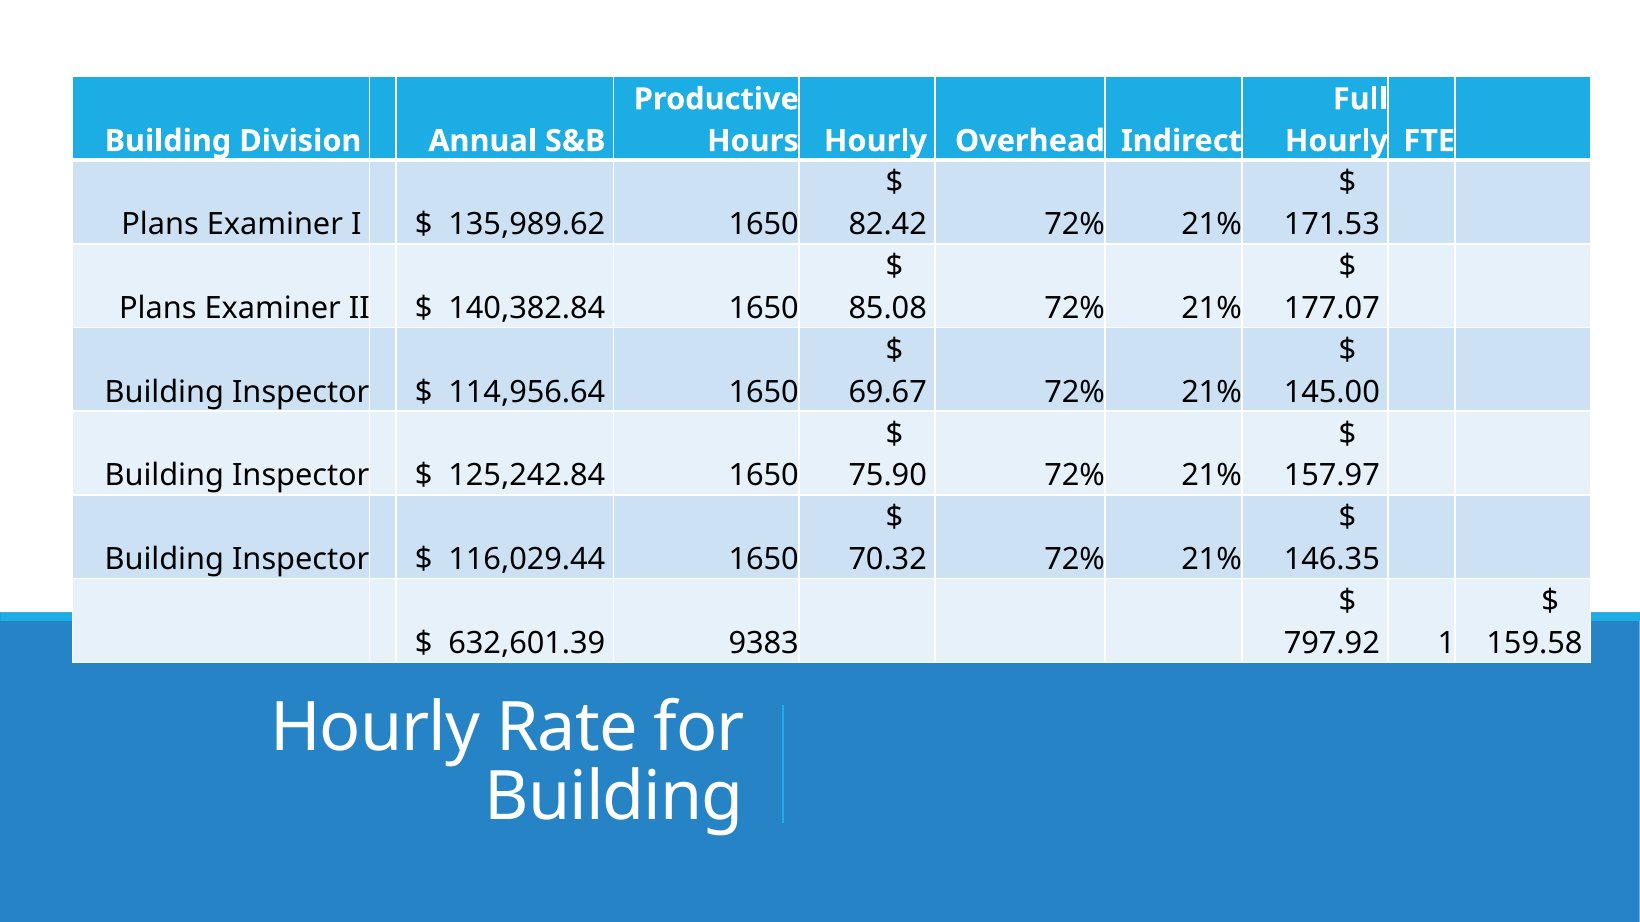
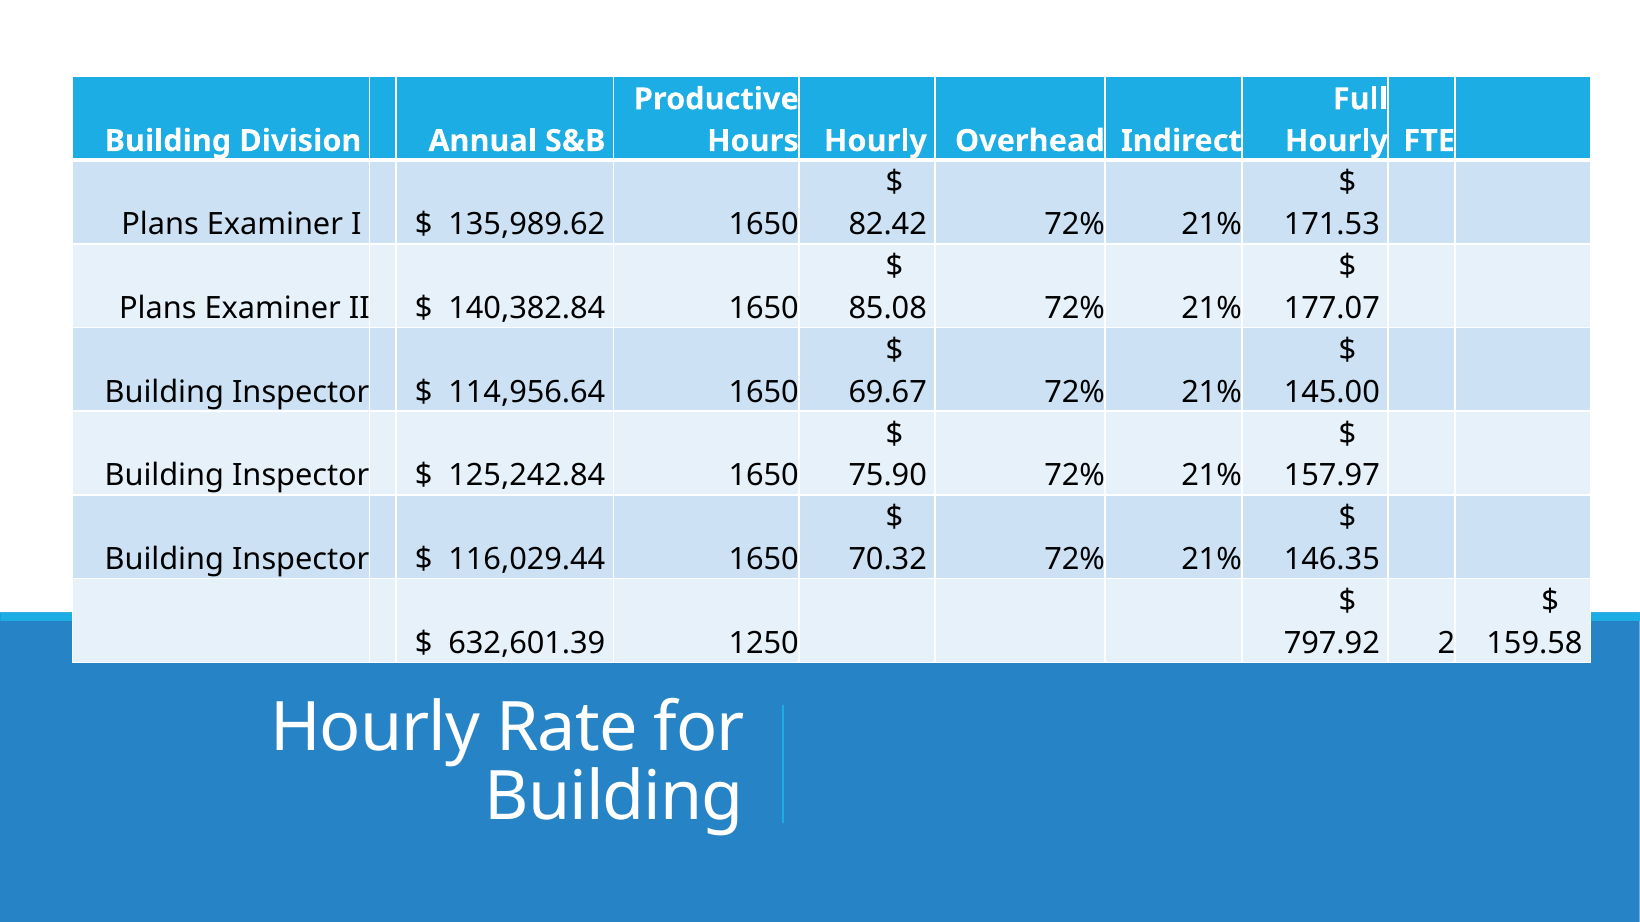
9383: 9383 -> 1250 (764, 643)
1: 1 -> 2 (1446, 643)
